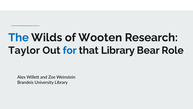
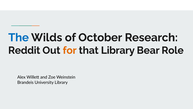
Wooten: Wooten -> October (100, 37)
Taylor: Taylor -> Reddit (24, 50)
for colour: blue -> orange (70, 50)
